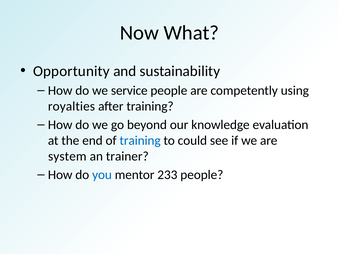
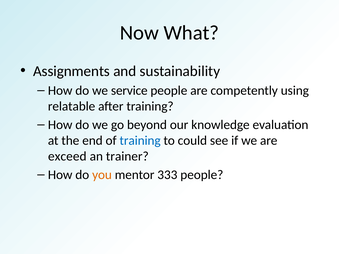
Opportunity: Opportunity -> Assignments (71, 71)
royalties: royalties -> relatable (72, 106)
system: system -> exceed (67, 157)
you colour: blue -> orange (102, 175)
233: 233 -> 333 (167, 175)
